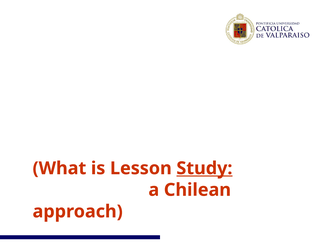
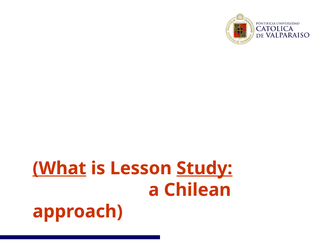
What underline: none -> present (59, 168)
